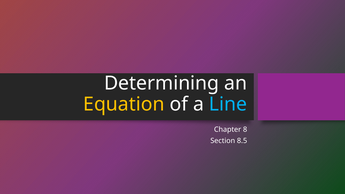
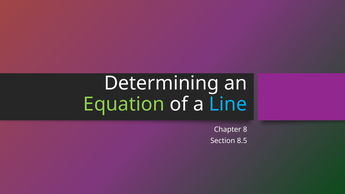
Equation colour: yellow -> light green (124, 104)
